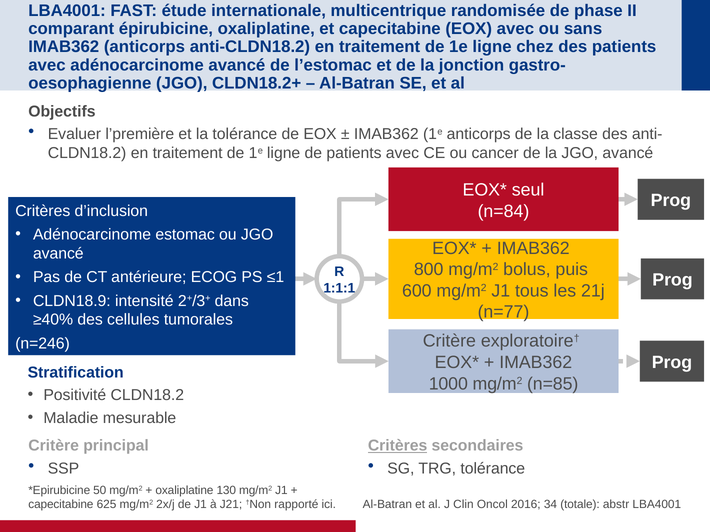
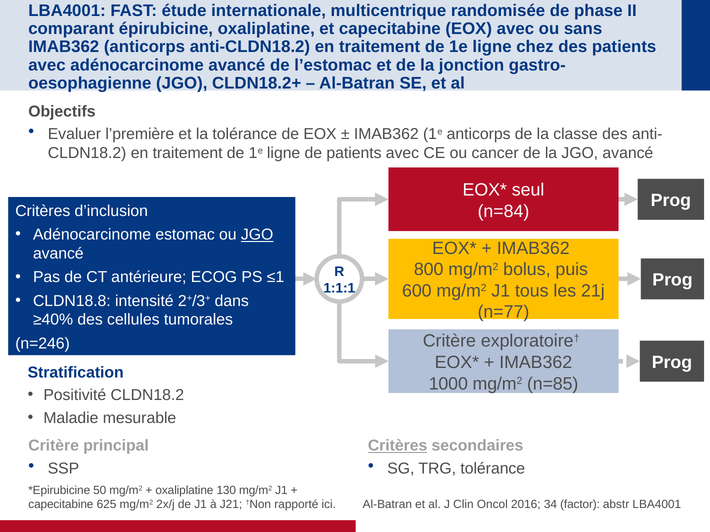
JGO underline: none -> present (257, 235)
CLDN18.9: CLDN18.9 -> CLDN18.8 (72, 301)
totale: totale -> factor (580, 505)
